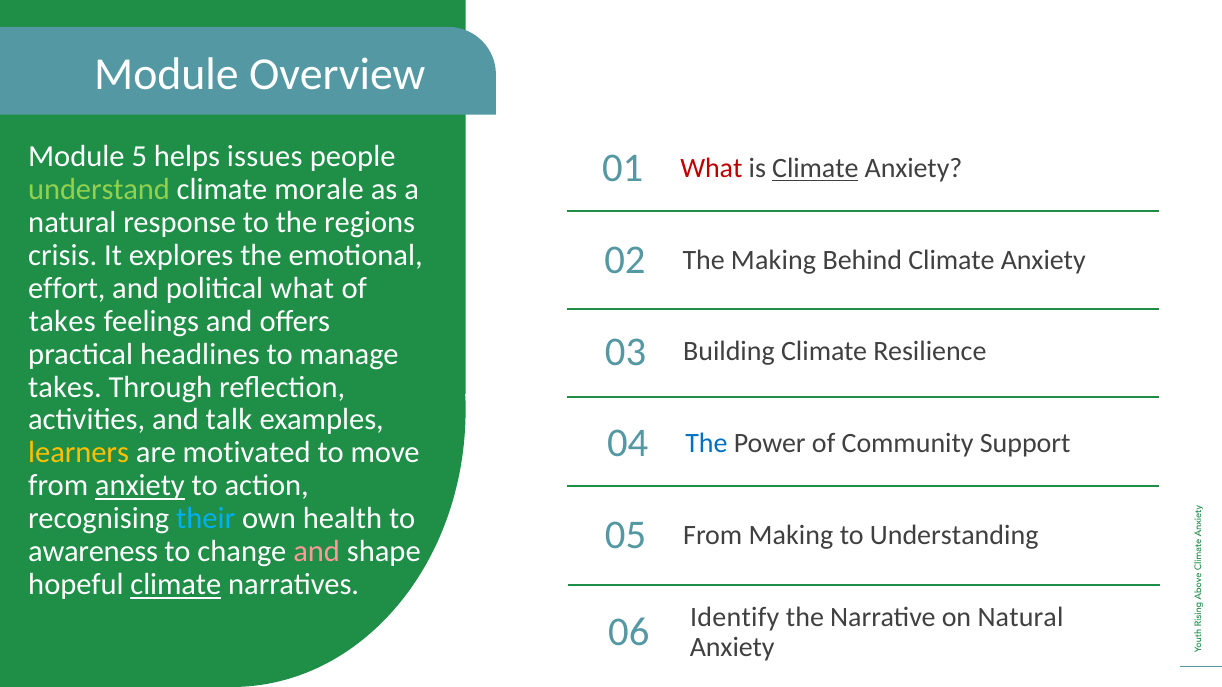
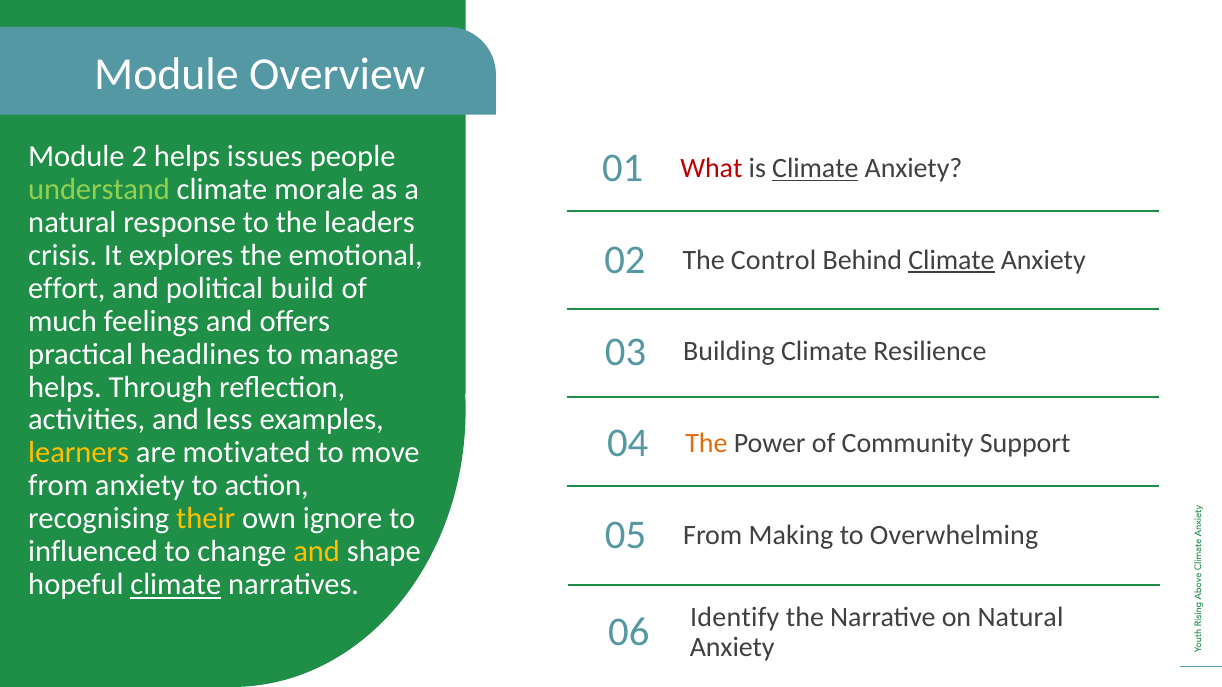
5: 5 -> 2 (139, 156)
regions: regions -> leaders (370, 222)
The Making: Making -> Control (774, 260)
Climate underline: none -> present (952, 260)
political what: what -> build (302, 288)
takes: takes -> much (63, 321)
takes: takes -> helps (65, 387)
talk: talk -> less (229, 420)
The colour: blue -> orange (706, 444)
anxiety underline: present -> none (140, 486)
their colour: light blue -> yellow (206, 519)
health: health -> ignore (343, 519)
Understanding: Understanding -> Overwhelming (954, 535)
awareness: awareness -> influenced (93, 552)
and colour: pink -> yellow (317, 552)
